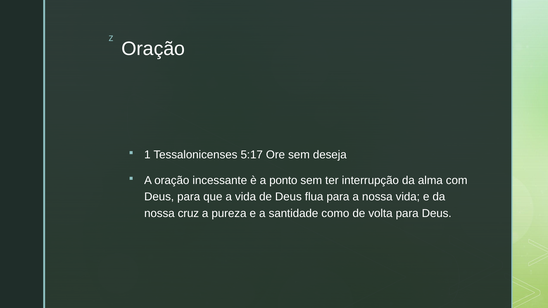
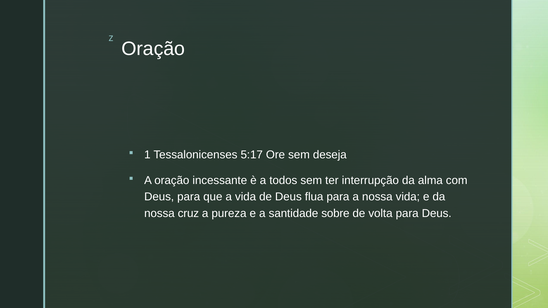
ponto: ponto -> todos (283, 181)
como: como -> sobre (335, 213)
